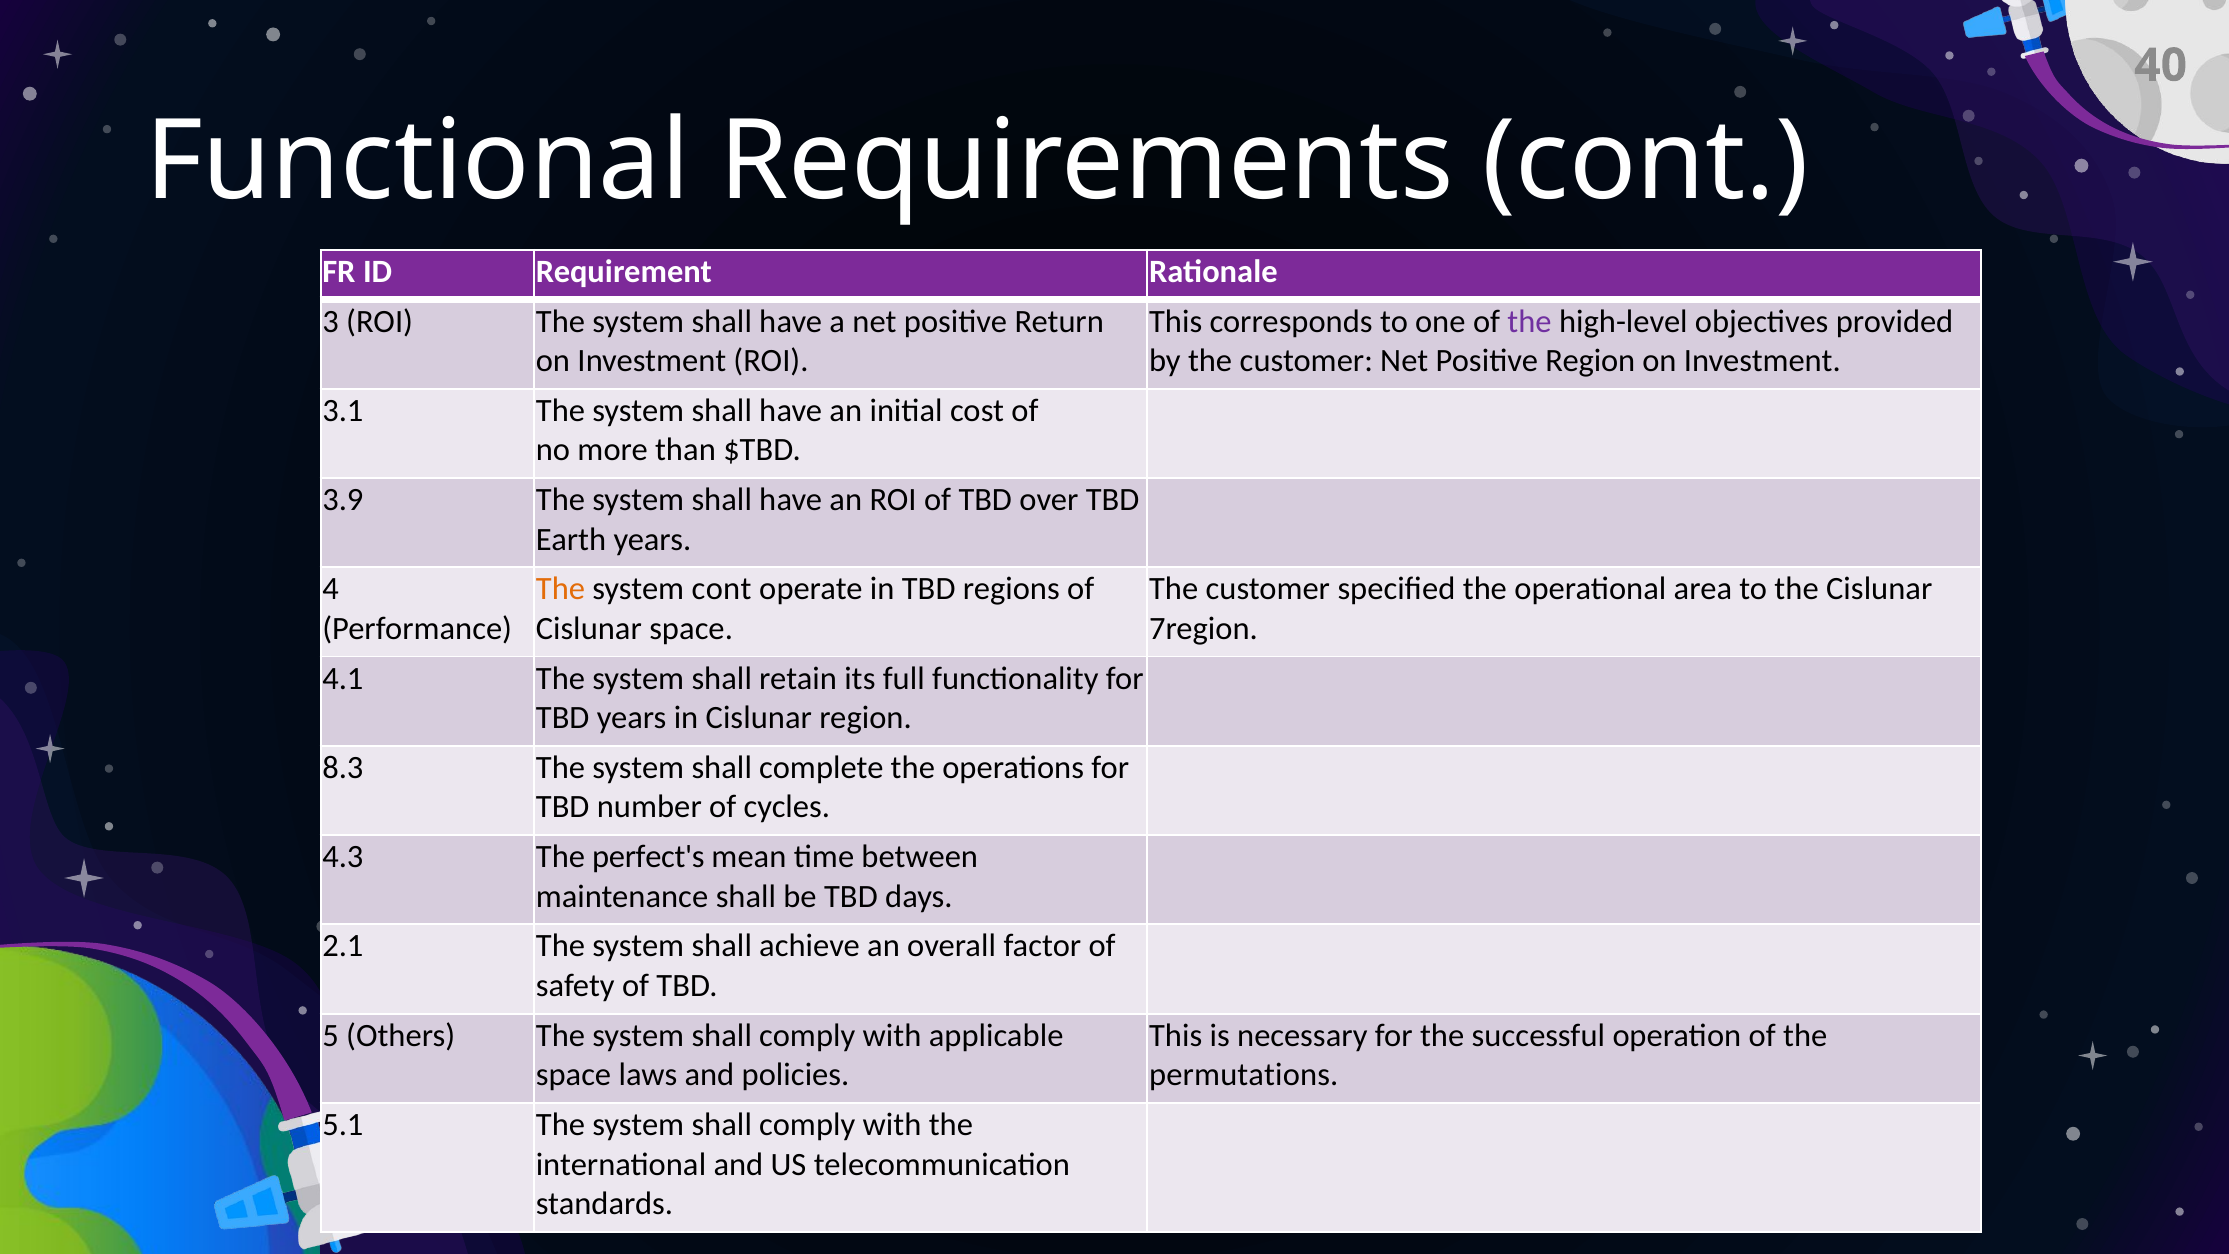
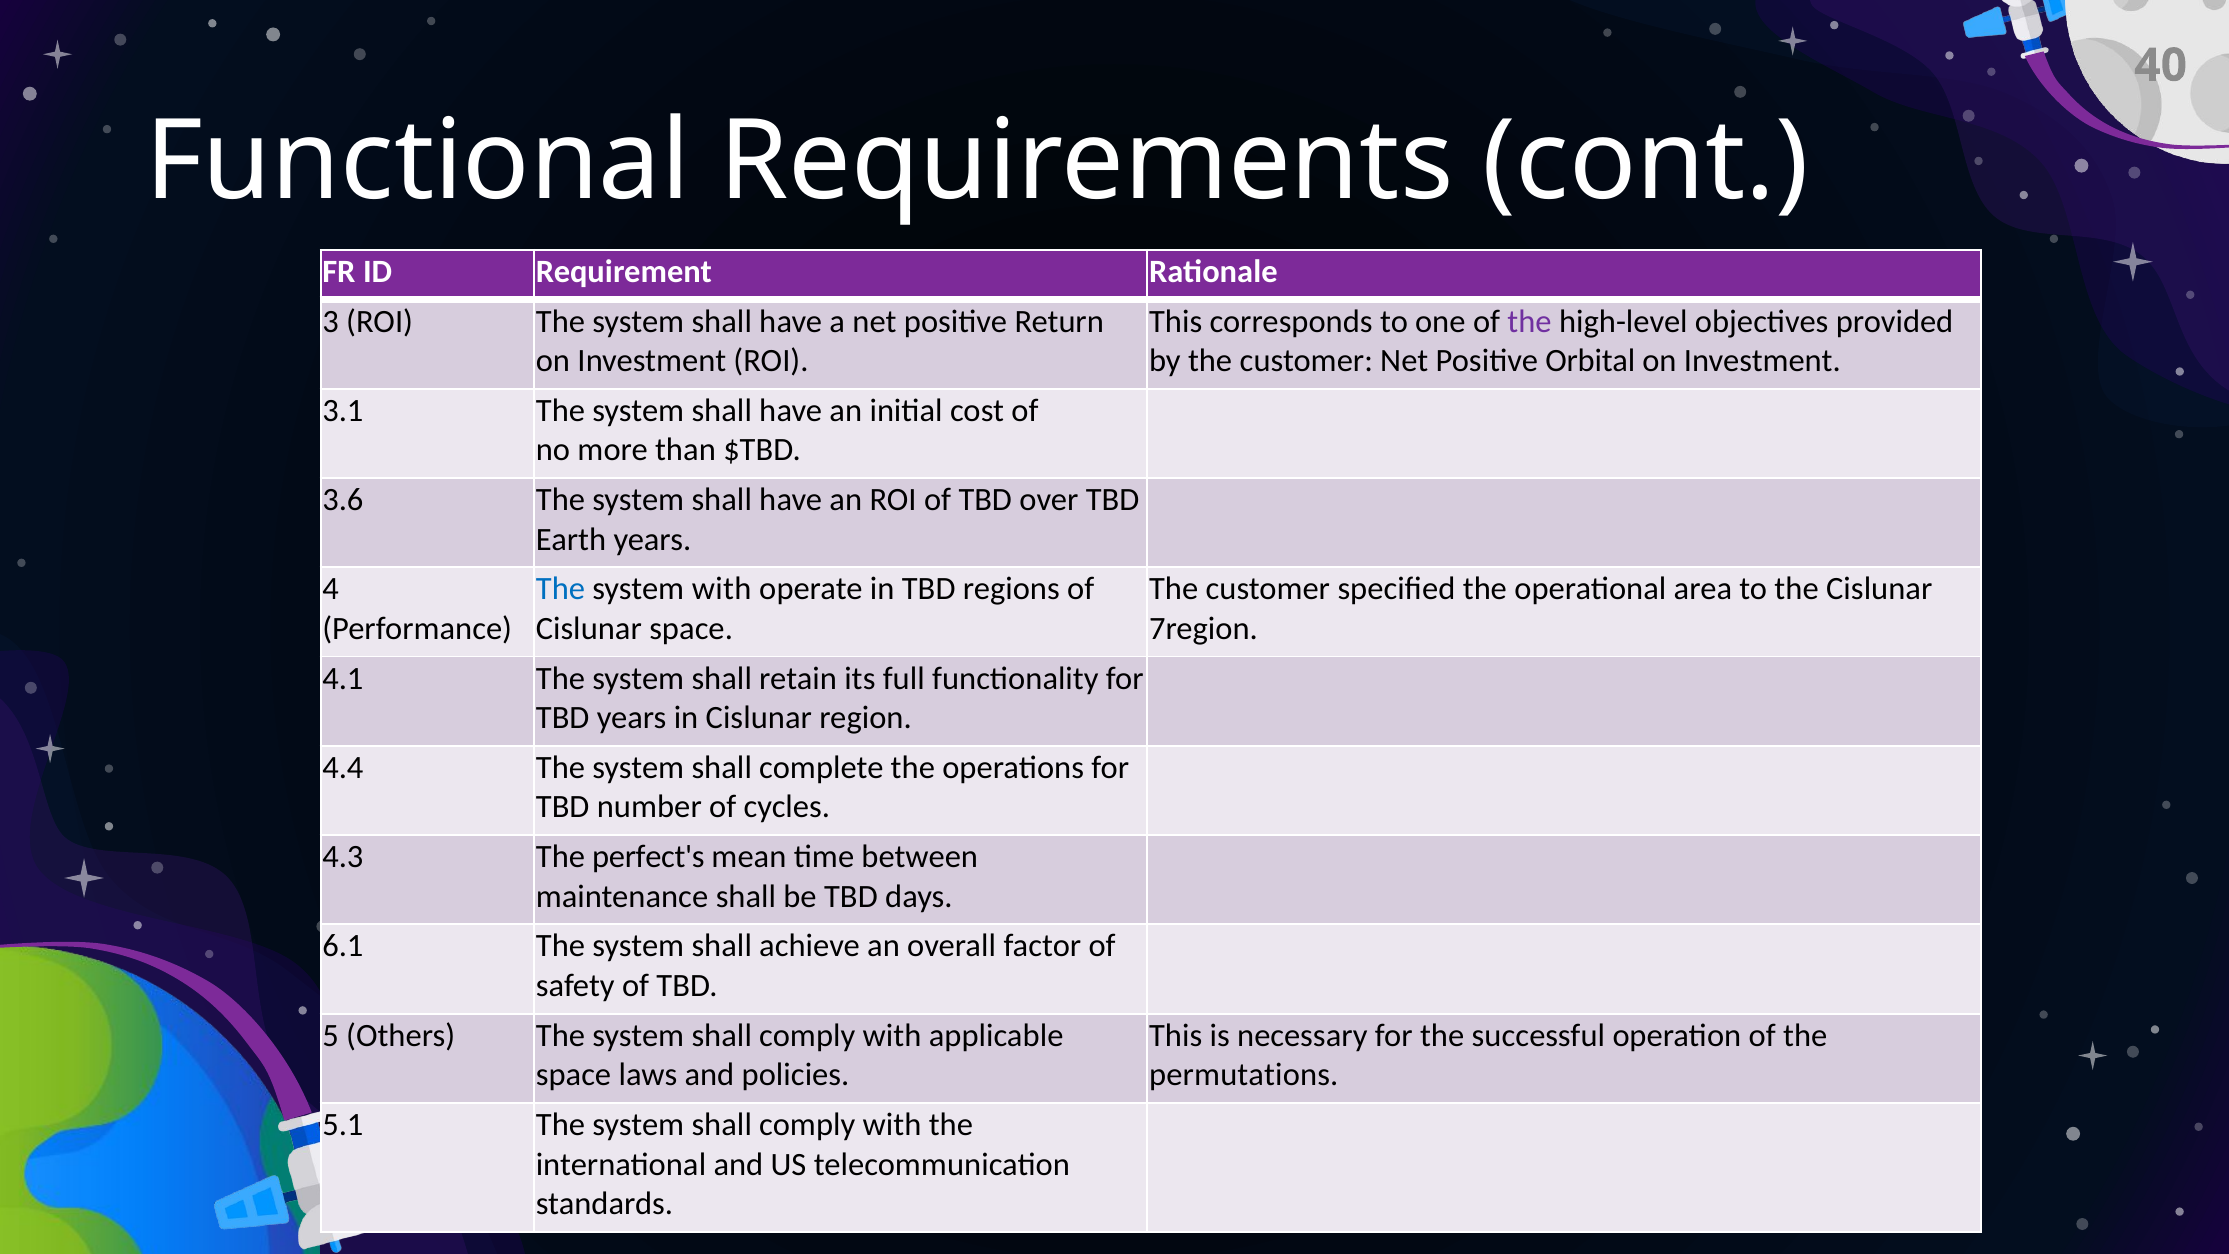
Positive Region: Region -> Orbital (1590, 361)
3.9: 3.9 -> 3.6 (343, 500)
The colour: orange -> blue (560, 589)
system cont: cont -> with (722, 589)
8.3: 8.3 -> 4.4 (343, 768)
2.1: 2.1 -> 6.1 (343, 946)
